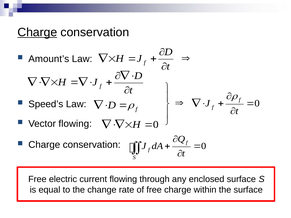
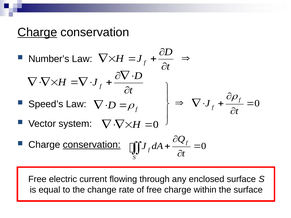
Amount’s: Amount’s -> Number’s (49, 59)
Vector flowing: flowing -> system (75, 124)
conservation underline: none -> present (92, 145)
